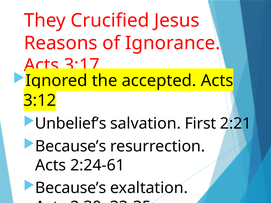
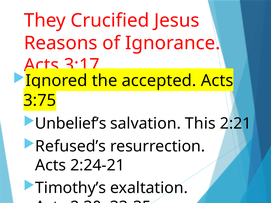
3:12: 3:12 -> 3:75 (40, 101)
First: First -> This (200, 124)
Because’s: Because’s -> Refused’s (71, 146)
2:24-61: 2:24-61 -> 2:24-21 (97, 165)
Because’s: Because’s -> Timothy’s (71, 188)
